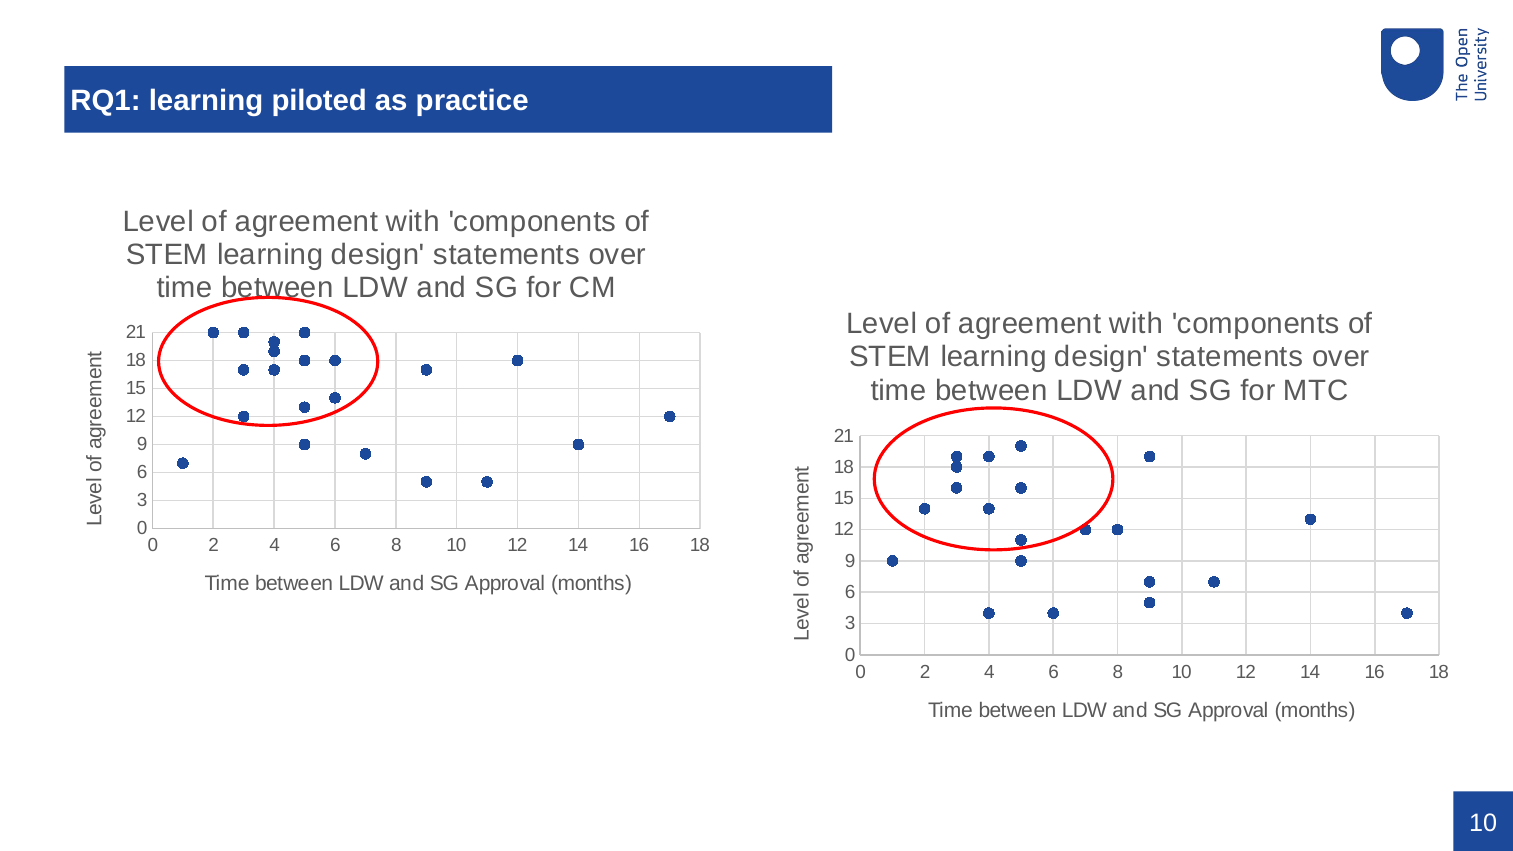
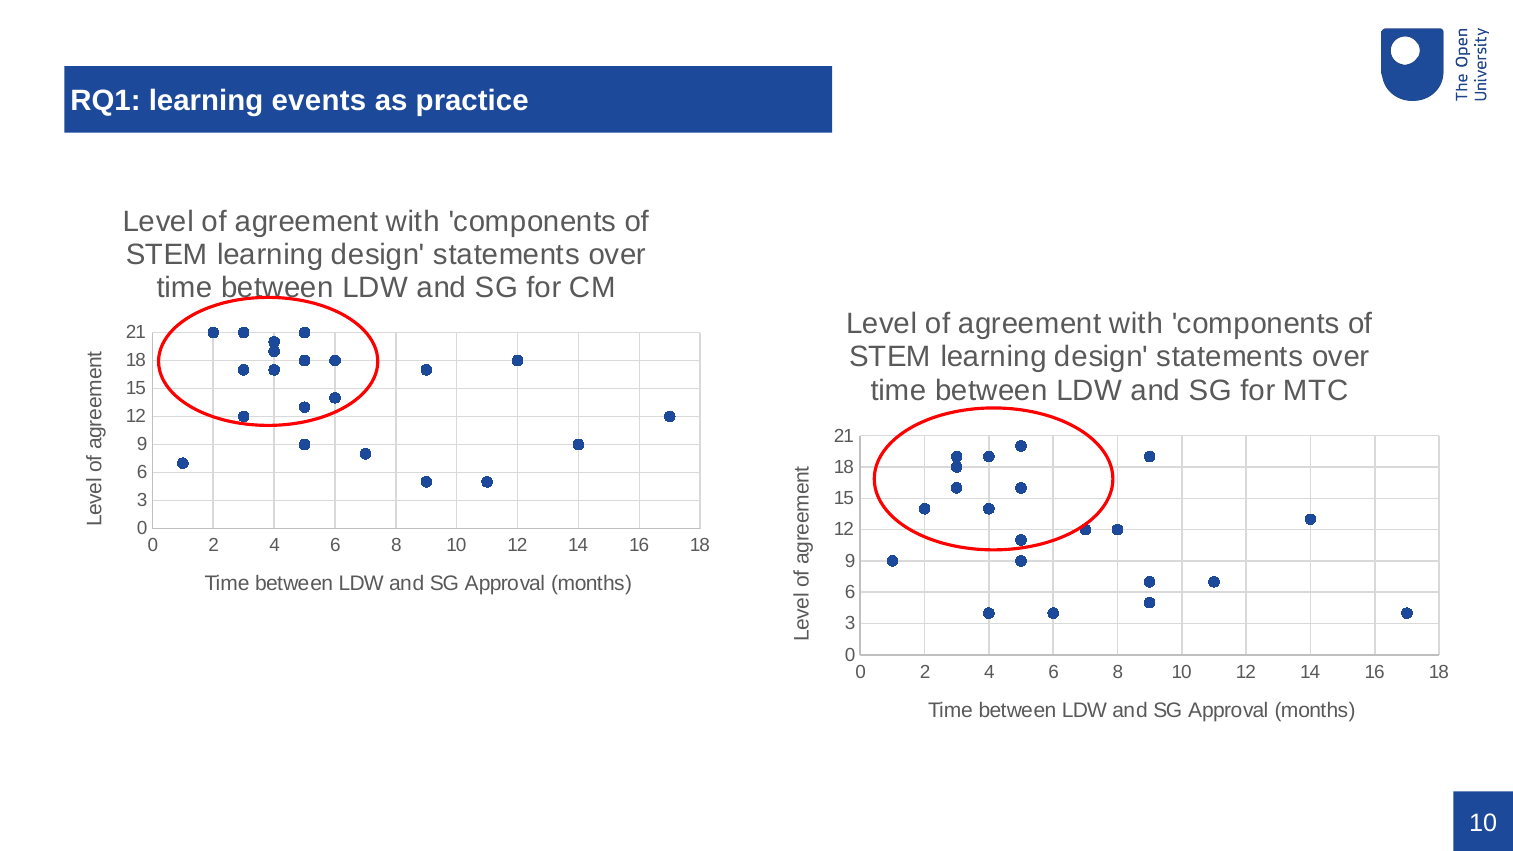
piloted: piloted -> events (319, 101)
